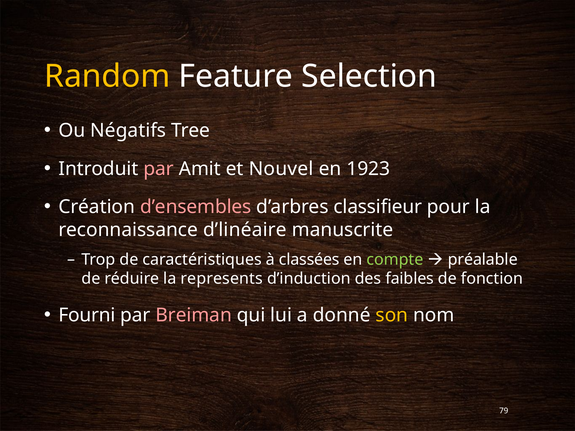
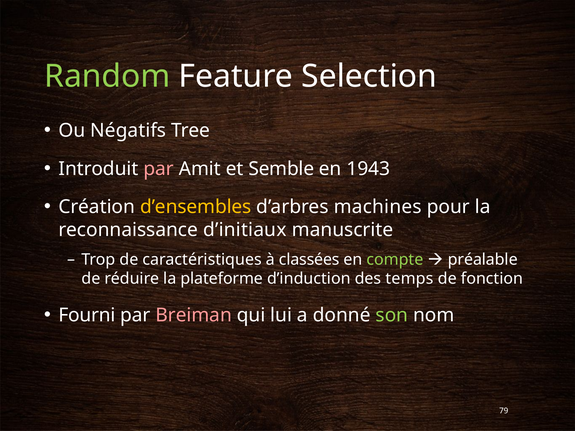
Random colour: yellow -> light green (107, 76)
Nouvel: Nouvel -> Semble (281, 169)
1923: 1923 -> 1943 (368, 169)
d’ensembles colour: pink -> yellow (196, 207)
classifieur: classifieur -> machines (378, 207)
d’linéaire: d’linéaire -> d’initiaux (245, 230)
represents: represents -> plateforme (222, 279)
faibles: faibles -> temps (410, 279)
son colour: yellow -> light green (392, 315)
